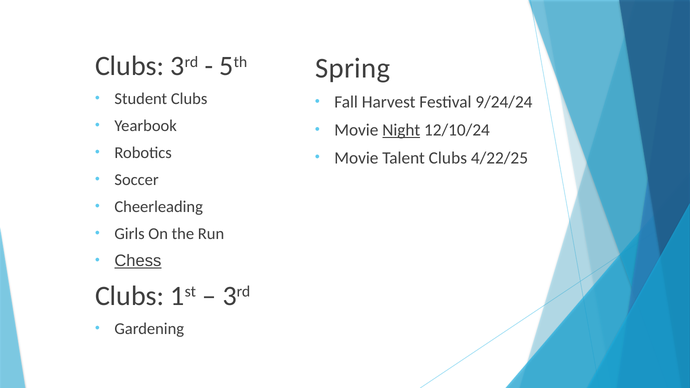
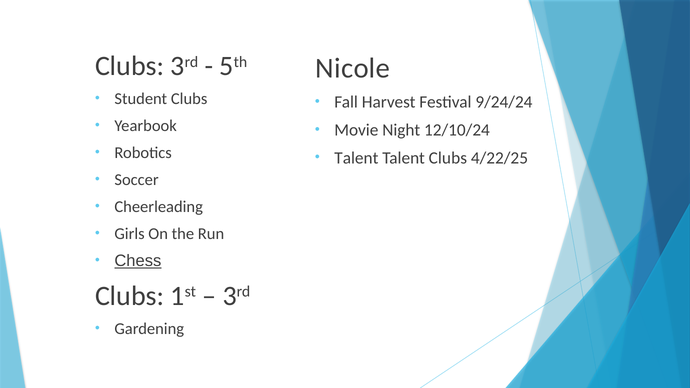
Spring: Spring -> Nicole (353, 68)
Night underline: present -> none (401, 130)
Movie: Movie -> Talent (356, 158)
